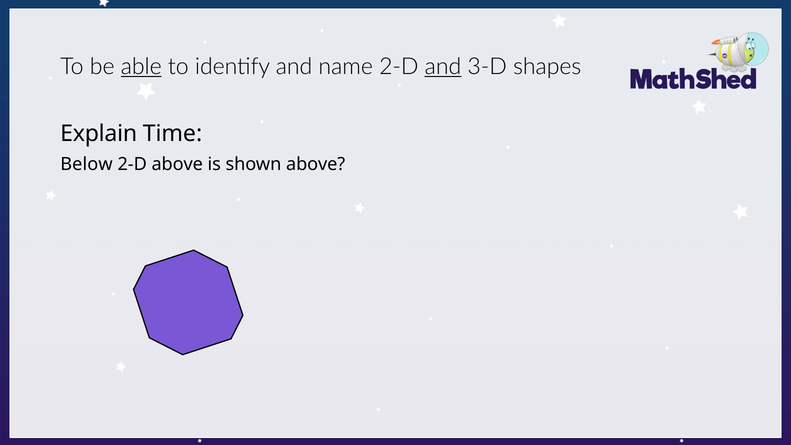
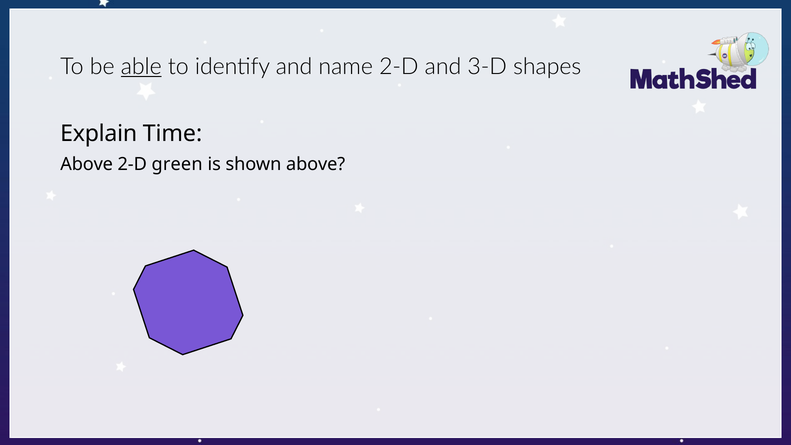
and underline: present -> none (443, 67)
Below: Below -> Above (87, 164)
2-D above: above -> green (177, 164)
